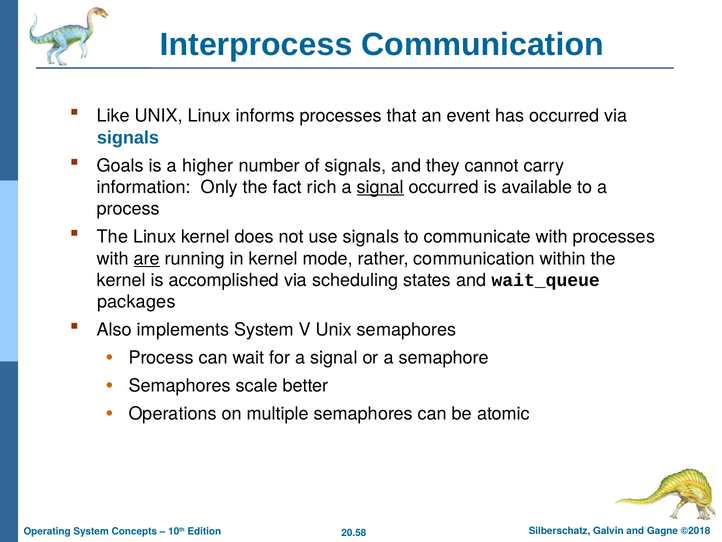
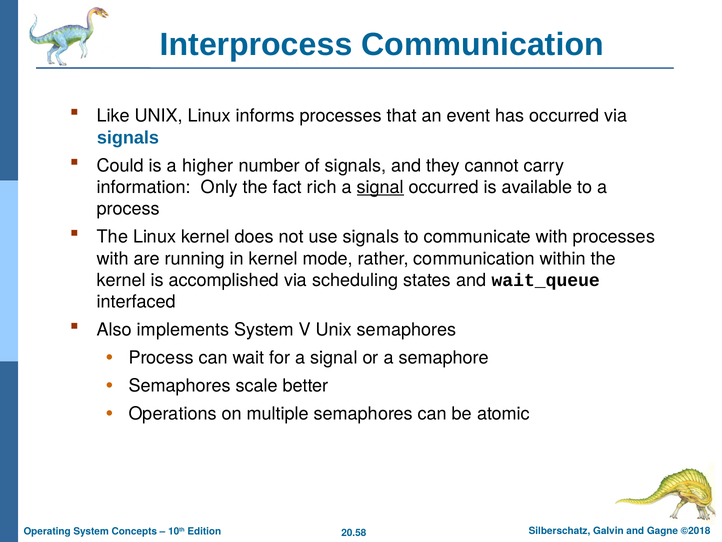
Goals: Goals -> Could (120, 165)
are underline: present -> none (147, 258)
packages: packages -> interfaced (136, 302)
